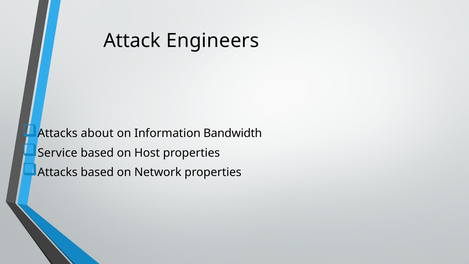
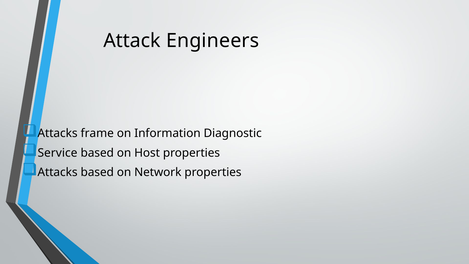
about: about -> frame (97, 133)
Bandwidth: Bandwidth -> Diagnostic (233, 133)
